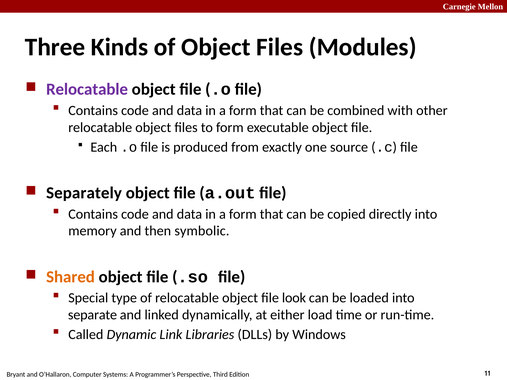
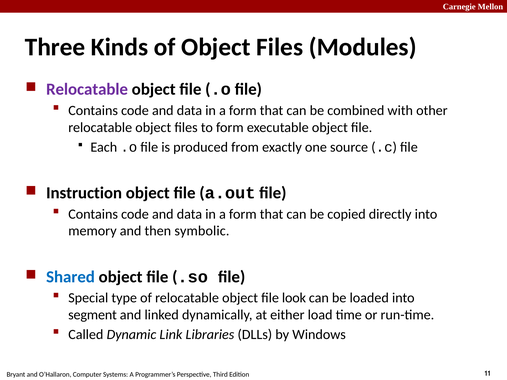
Separately: Separately -> Instruction (84, 193)
Shared colour: orange -> blue (70, 277)
separate: separate -> segment (93, 315)
